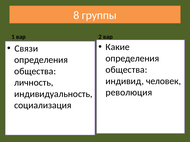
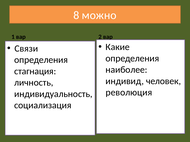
группы: группы -> можно (99, 15)
общества: общества -> наиболее (126, 70)
общества: общества -> стагнация (35, 71)
